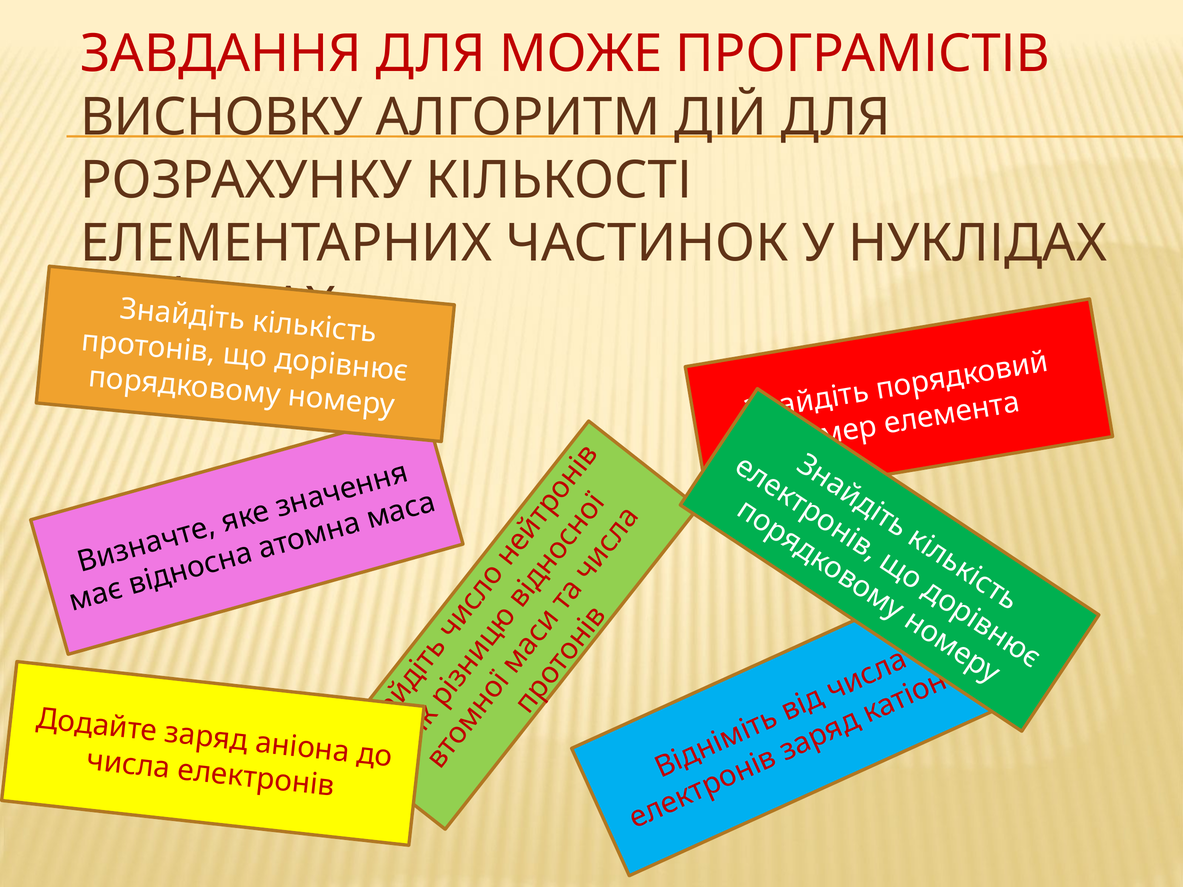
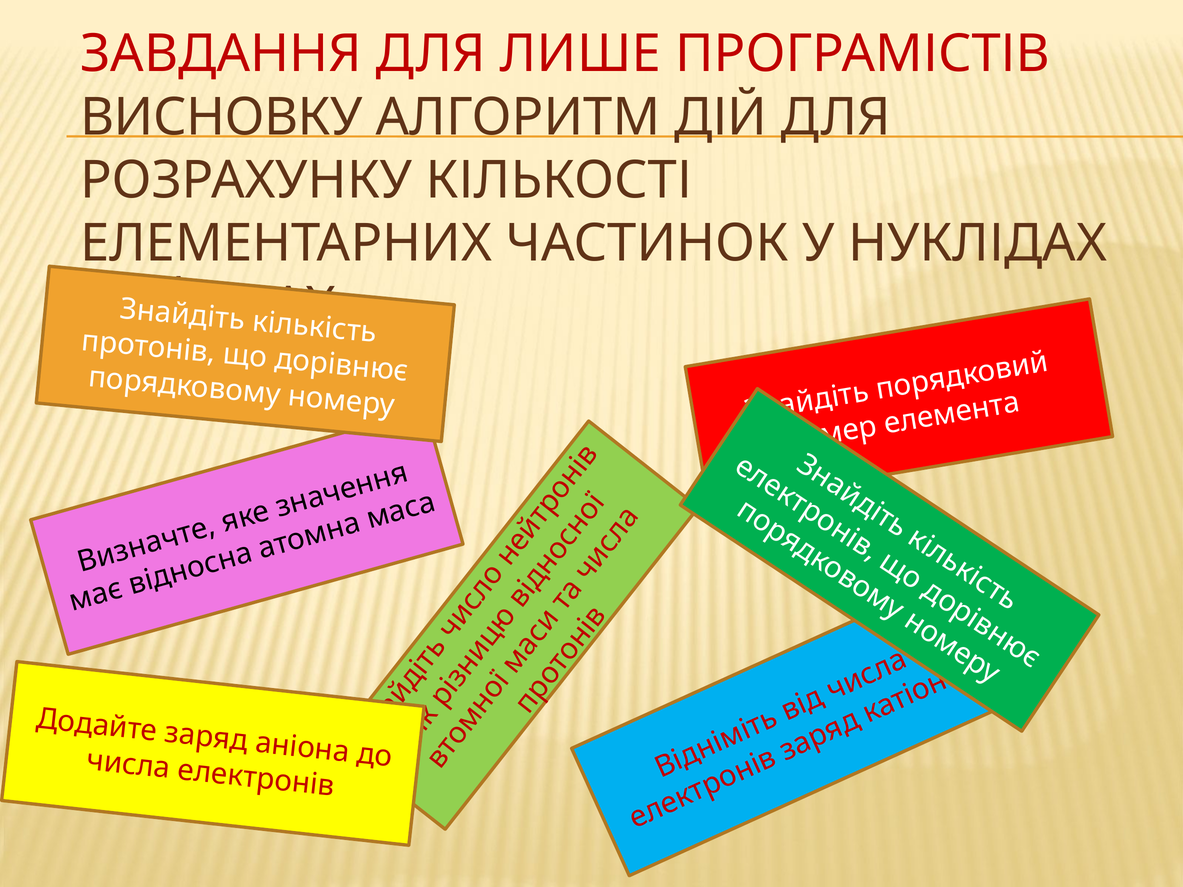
МОЖЕ: МОЖЕ -> ЛИШЕ (580, 54)
